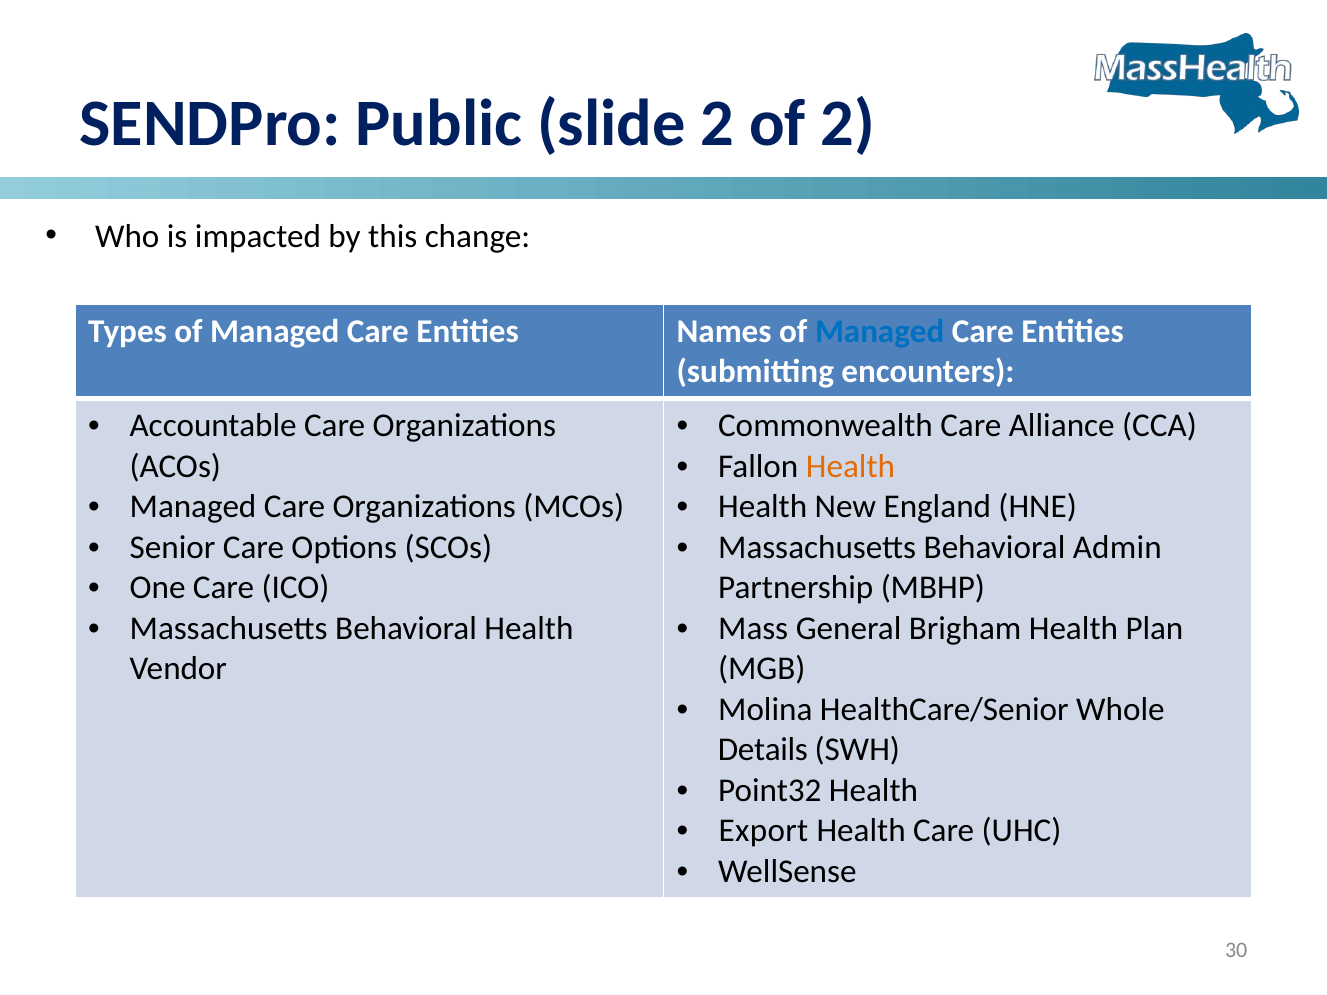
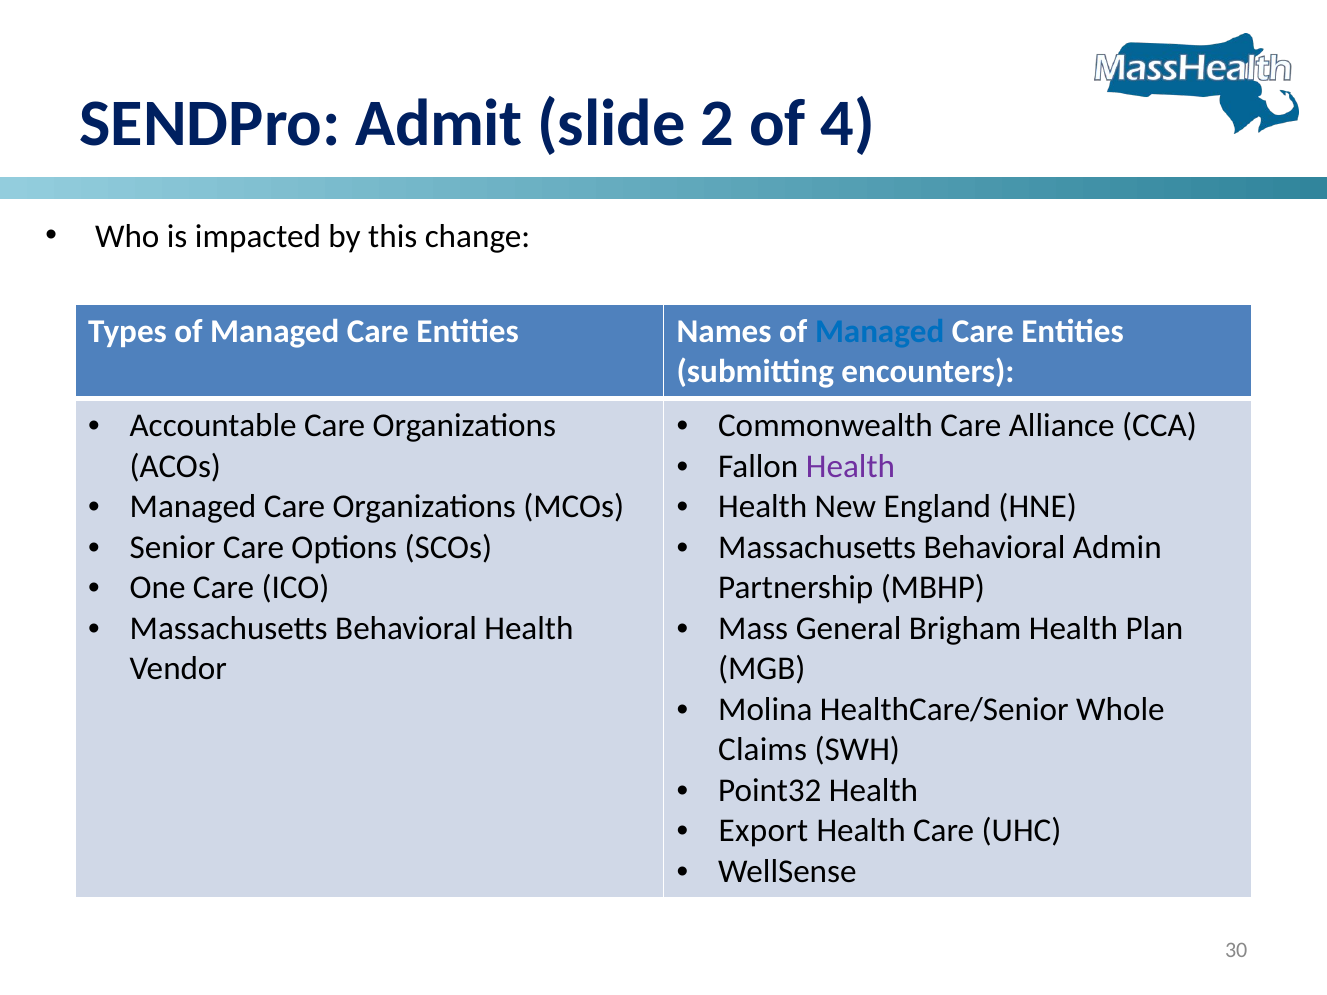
Public: Public -> Admit (439, 124)
of 2: 2 -> 4 (848, 124)
Health colour: orange -> purple (850, 466)
Details: Details -> Claims (763, 750)
